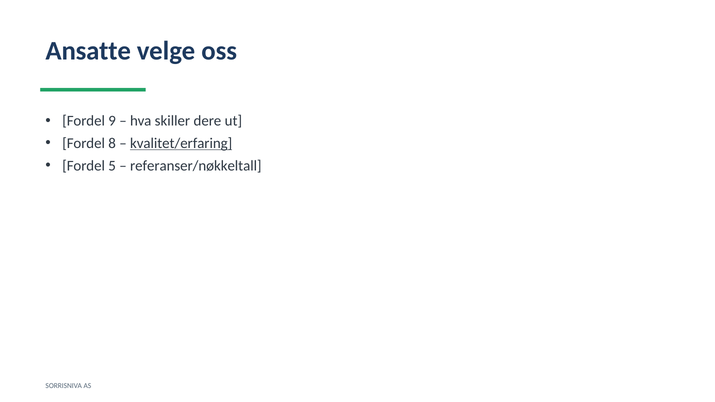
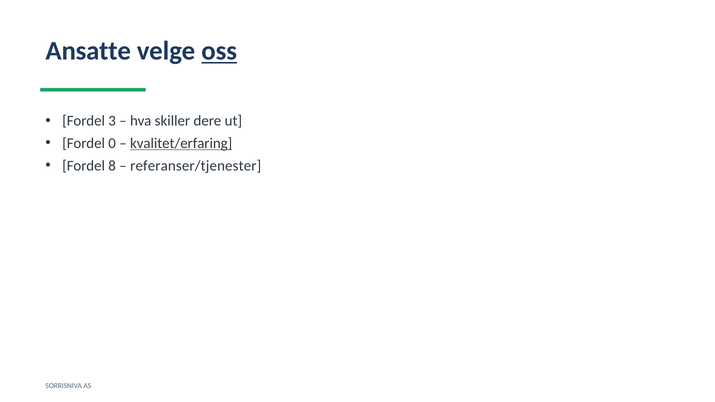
oss underline: none -> present (219, 51)
9: 9 -> 3 (112, 121)
8: 8 -> 0 (112, 143)
5: 5 -> 8 (112, 166)
referanser/nøkkeltall: referanser/nøkkeltall -> referanser/tjenester (196, 166)
